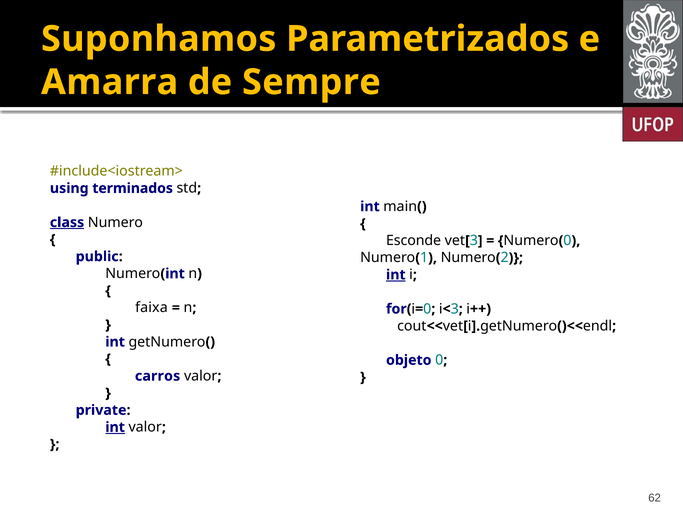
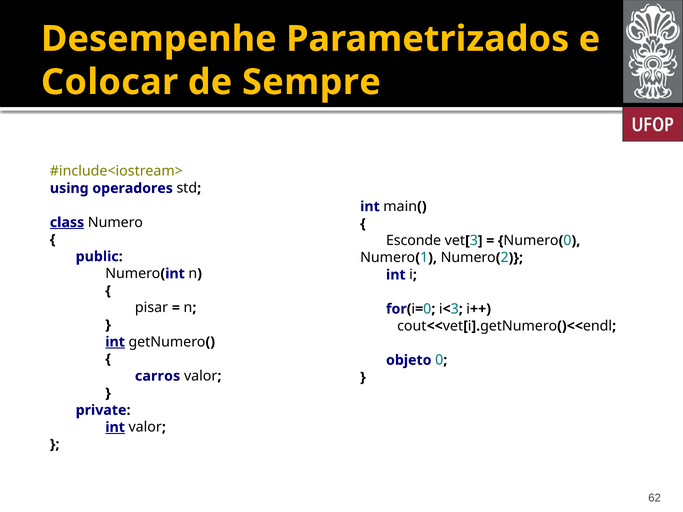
Suponhamos: Suponhamos -> Desempenhe (159, 39)
Amarra: Amarra -> Colocar (110, 82)
terminados: terminados -> operadores (133, 188)
int underline: present -> none (396, 275)
faixa: faixa -> pisar (152, 308)
int underline: none -> present (115, 342)
